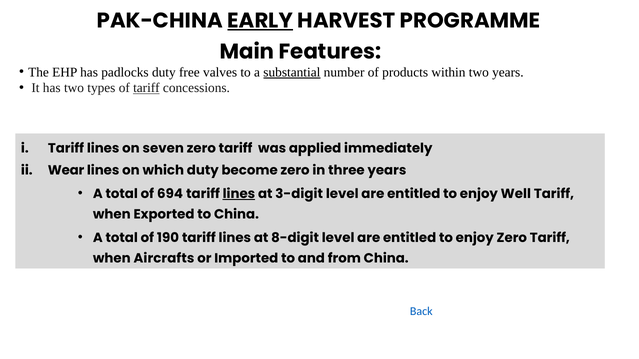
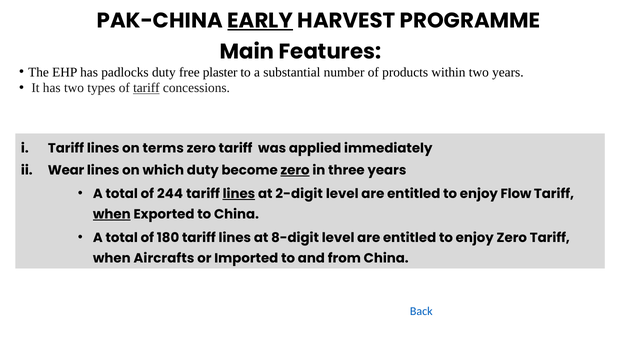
valves: valves -> plaster (220, 72)
substantial underline: present -> none (292, 72)
seven: seven -> terms (163, 149)
zero underline: none -> present (295, 170)
694: 694 -> 244 (170, 194)
3-digit: 3-digit -> 2-digit (299, 194)
Well: Well -> Flow (516, 194)
when underline: none -> present (112, 215)
190: 190 -> 180 (168, 238)
